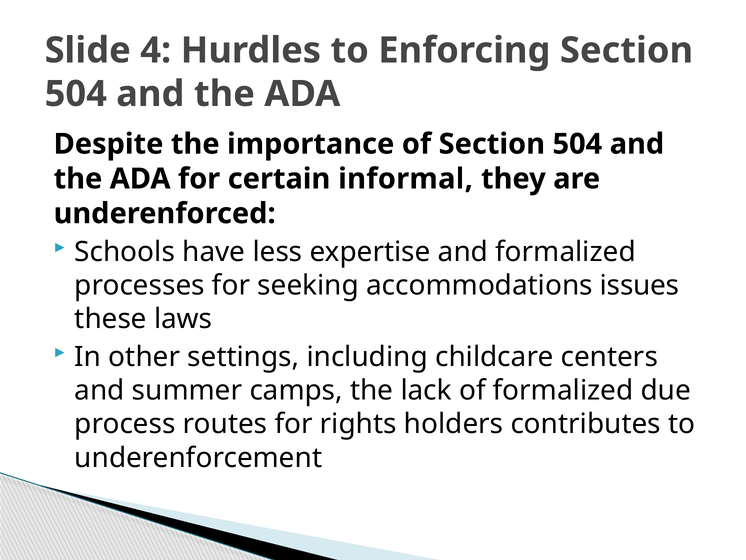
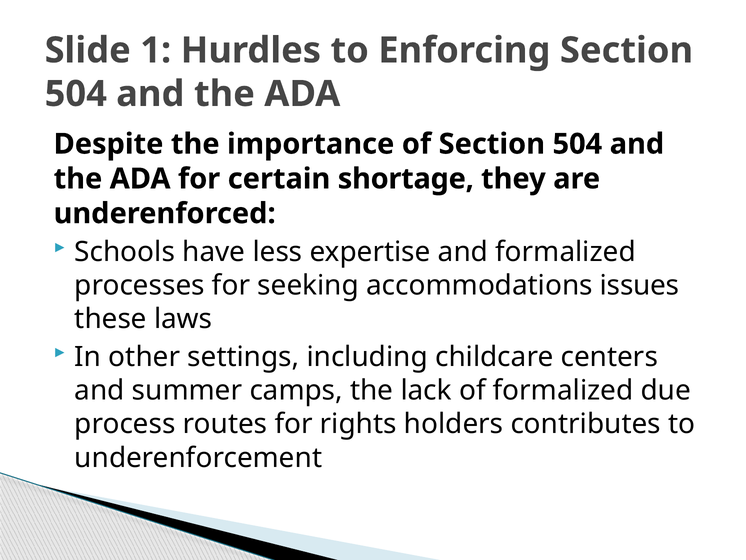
4: 4 -> 1 (156, 50)
informal: informal -> shortage (406, 179)
